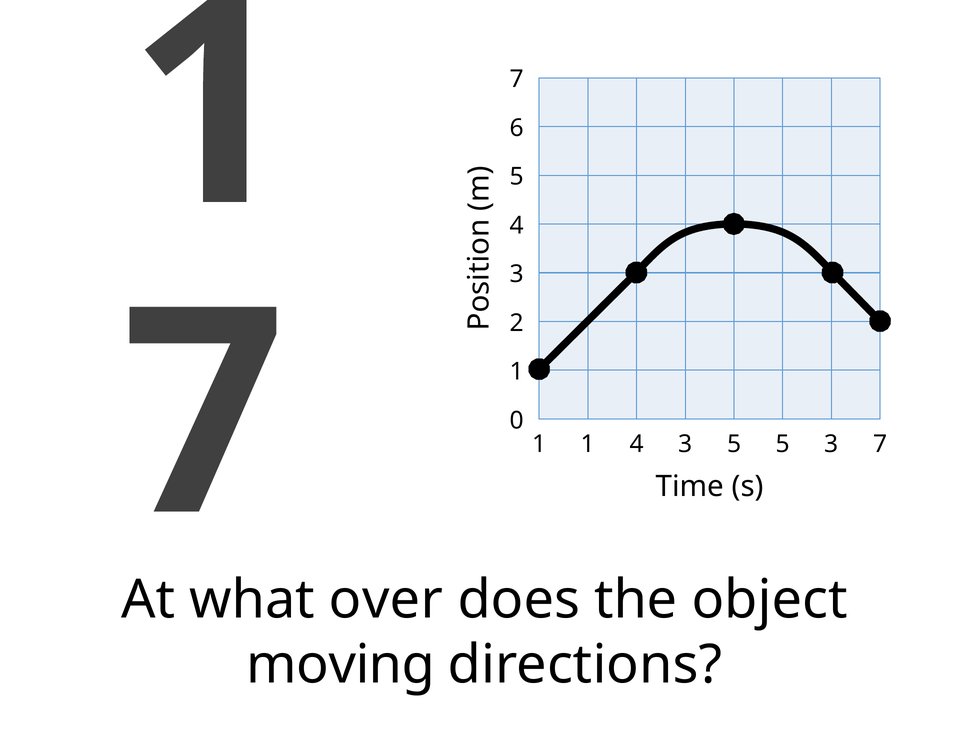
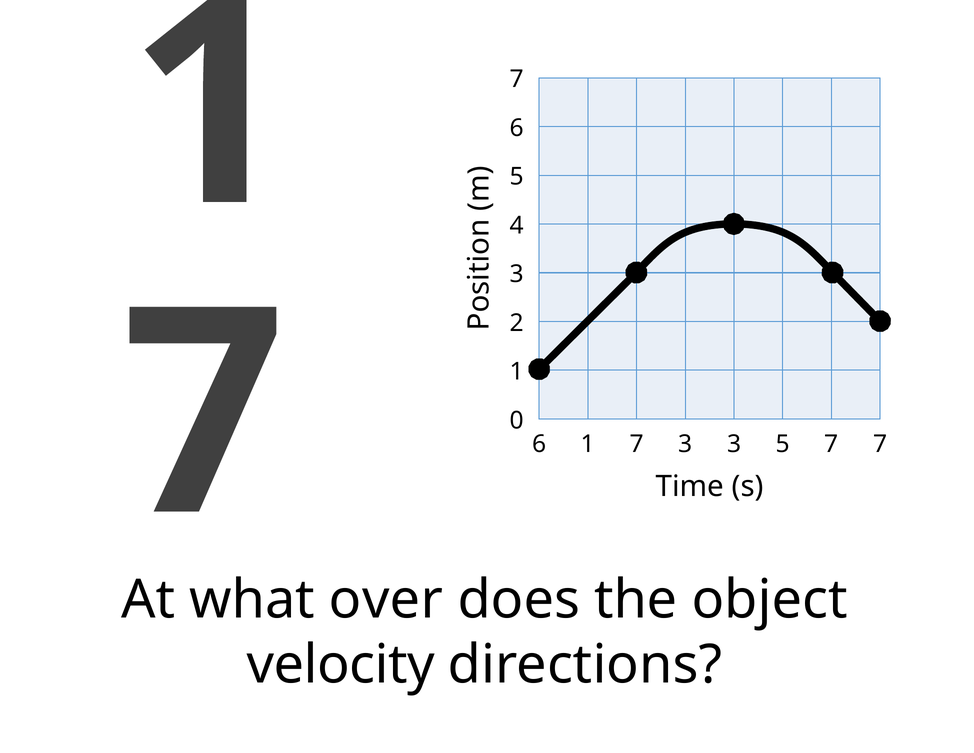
1: 1 -> 6 (539, 444)
4: 4 -> 7 (637, 444)
3 5: 5 -> 3 (734, 444)
5 3: 3 -> 7 (831, 444)
moving: moving -> velocity (341, 665)
